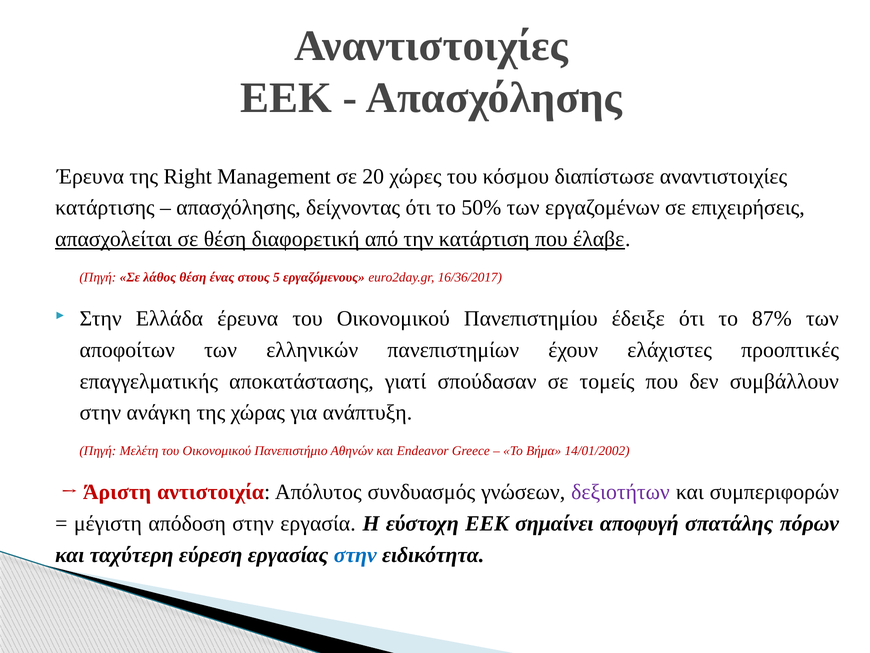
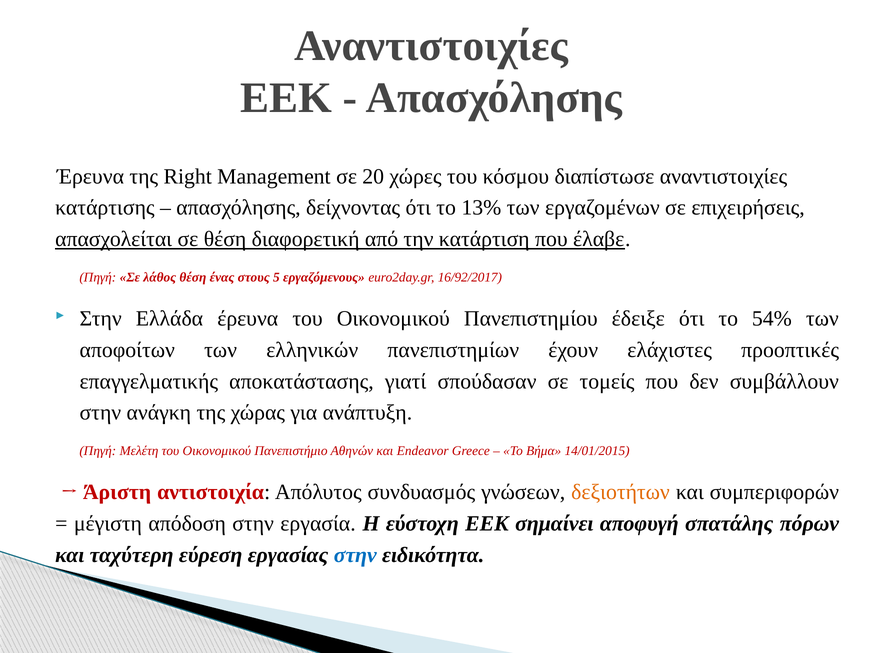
50%: 50% -> 13% (481, 208)
16/36/2017: 16/36/2017 -> 16/92/2017 (470, 277)
87%: 87% -> 54% (772, 318)
14/01/2002: 14/01/2002 -> 14/01/2015 (597, 450)
δεξιοτήτων colour: purple -> orange (621, 492)
